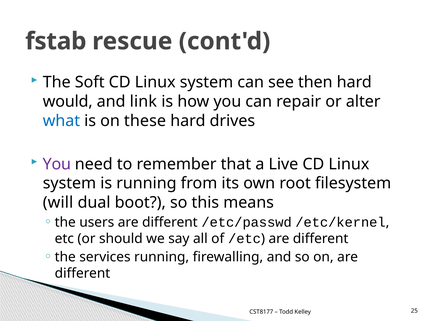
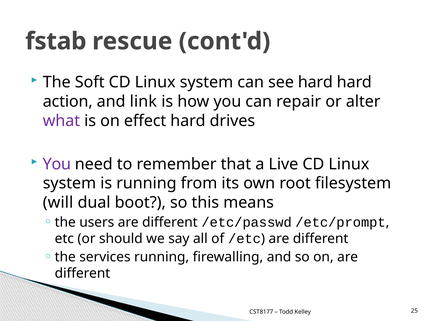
see then: then -> hard (315, 82)
would: would -> action (68, 101)
what colour: blue -> purple (61, 121)
these: these -> effect (145, 121)
/etc/kernel: /etc/kernel -> /etc/prompt (340, 222)
